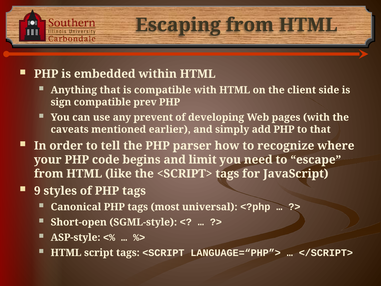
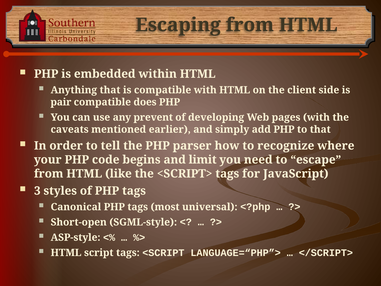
sign: sign -> pair (61, 102)
prev: prev -> does (145, 102)
9: 9 -> 3 (37, 191)
